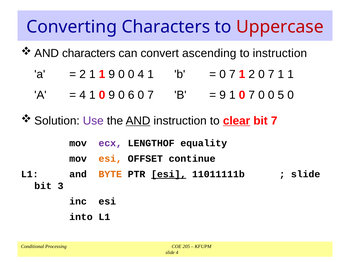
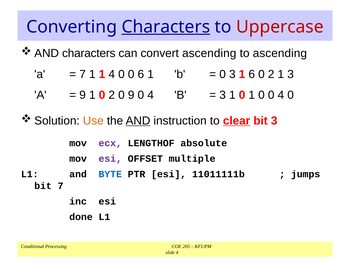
Characters underline: none -> present (166, 27)
to instruction: instruction -> ascending (280, 53)
2: 2 -> 7 (83, 74)
1 9: 9 -> 4 (112, 74)
0 4: 4 -> 6 (141, 74)
7: 7 -> 3 (232, 74)
1 2: 2 -> 6 (252, 74)
7: 7 -> 2 (271, 74)
1: 1 -> 3 (291, 74)
4: 4 -> 9 (83, 95)
1 0 9: 9 -> 2 (112, 95)
0 6: 6 -> 9 (131, 95)
7: 7 -> 4 (151, 95)
9: 9 -> 3 (223, 95)
1 0 7: 7 -> 1 (252, 95)
0 0 5: 5 -> 4 (281, 95)
Use colour: purple -> orange (93, 121)
bit 7: 7 -> 3 (274, 121)
equality: equality -> absolute (204, 143)
esi colour: orange -> purple (110, 159)
continue: continue -> multiple (192, 159)
BYTE colour: orange -> blue (110, 175)
esi underline: present -> none (169, 175)
slide: slide -> jumps (306, 175)
bit 3: 3 -> 7 (61, 186)
into: into -> done (81, 217)
